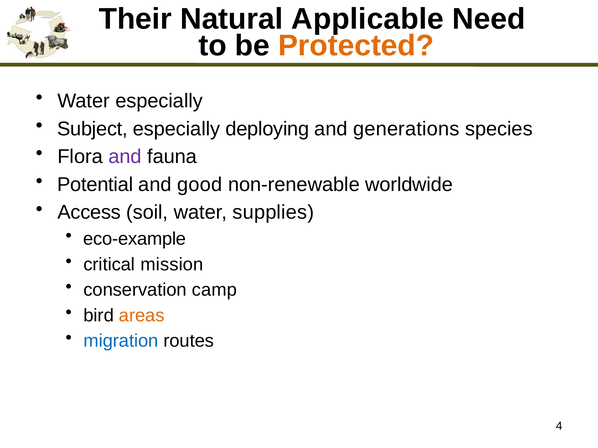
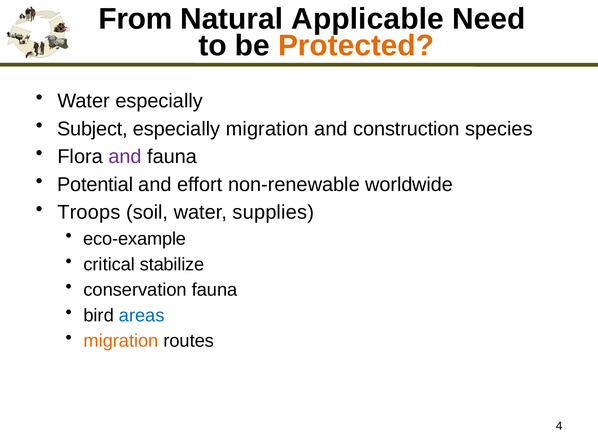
Their: Their -> From (135, 19)
especially deploying: deploying -> migration (267, 129)
generations: generations -> construction (406, 129)
good: good -> effort (200, 185)
Access: Access -> Troops (89, 213)
mission: mission -> stabilize (172, 265)
conservation camp: camp -> fauna (215, 290)
areas colour: orange -> blue (142, 316)
migration colour: blue -> orange (121, 341)
